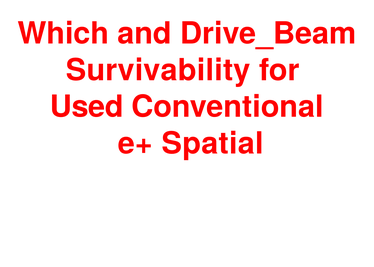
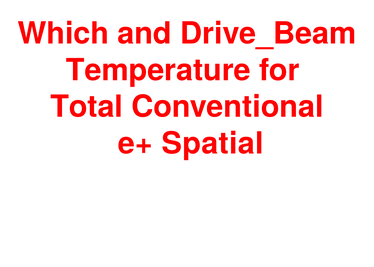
Survivability: Survivability -> Temperature (158, 70)
Used: Used -> Total (87, 107)
